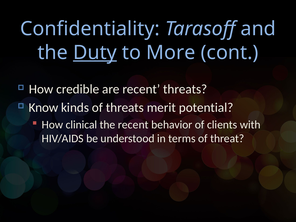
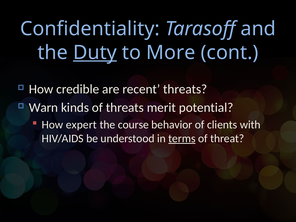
Know: Know -> Warn (43, 108)
clinical: clinical -> expert (81, 125)
the recent: recent -> course (133, 125)
terms underline: none -> present (182, 138)
